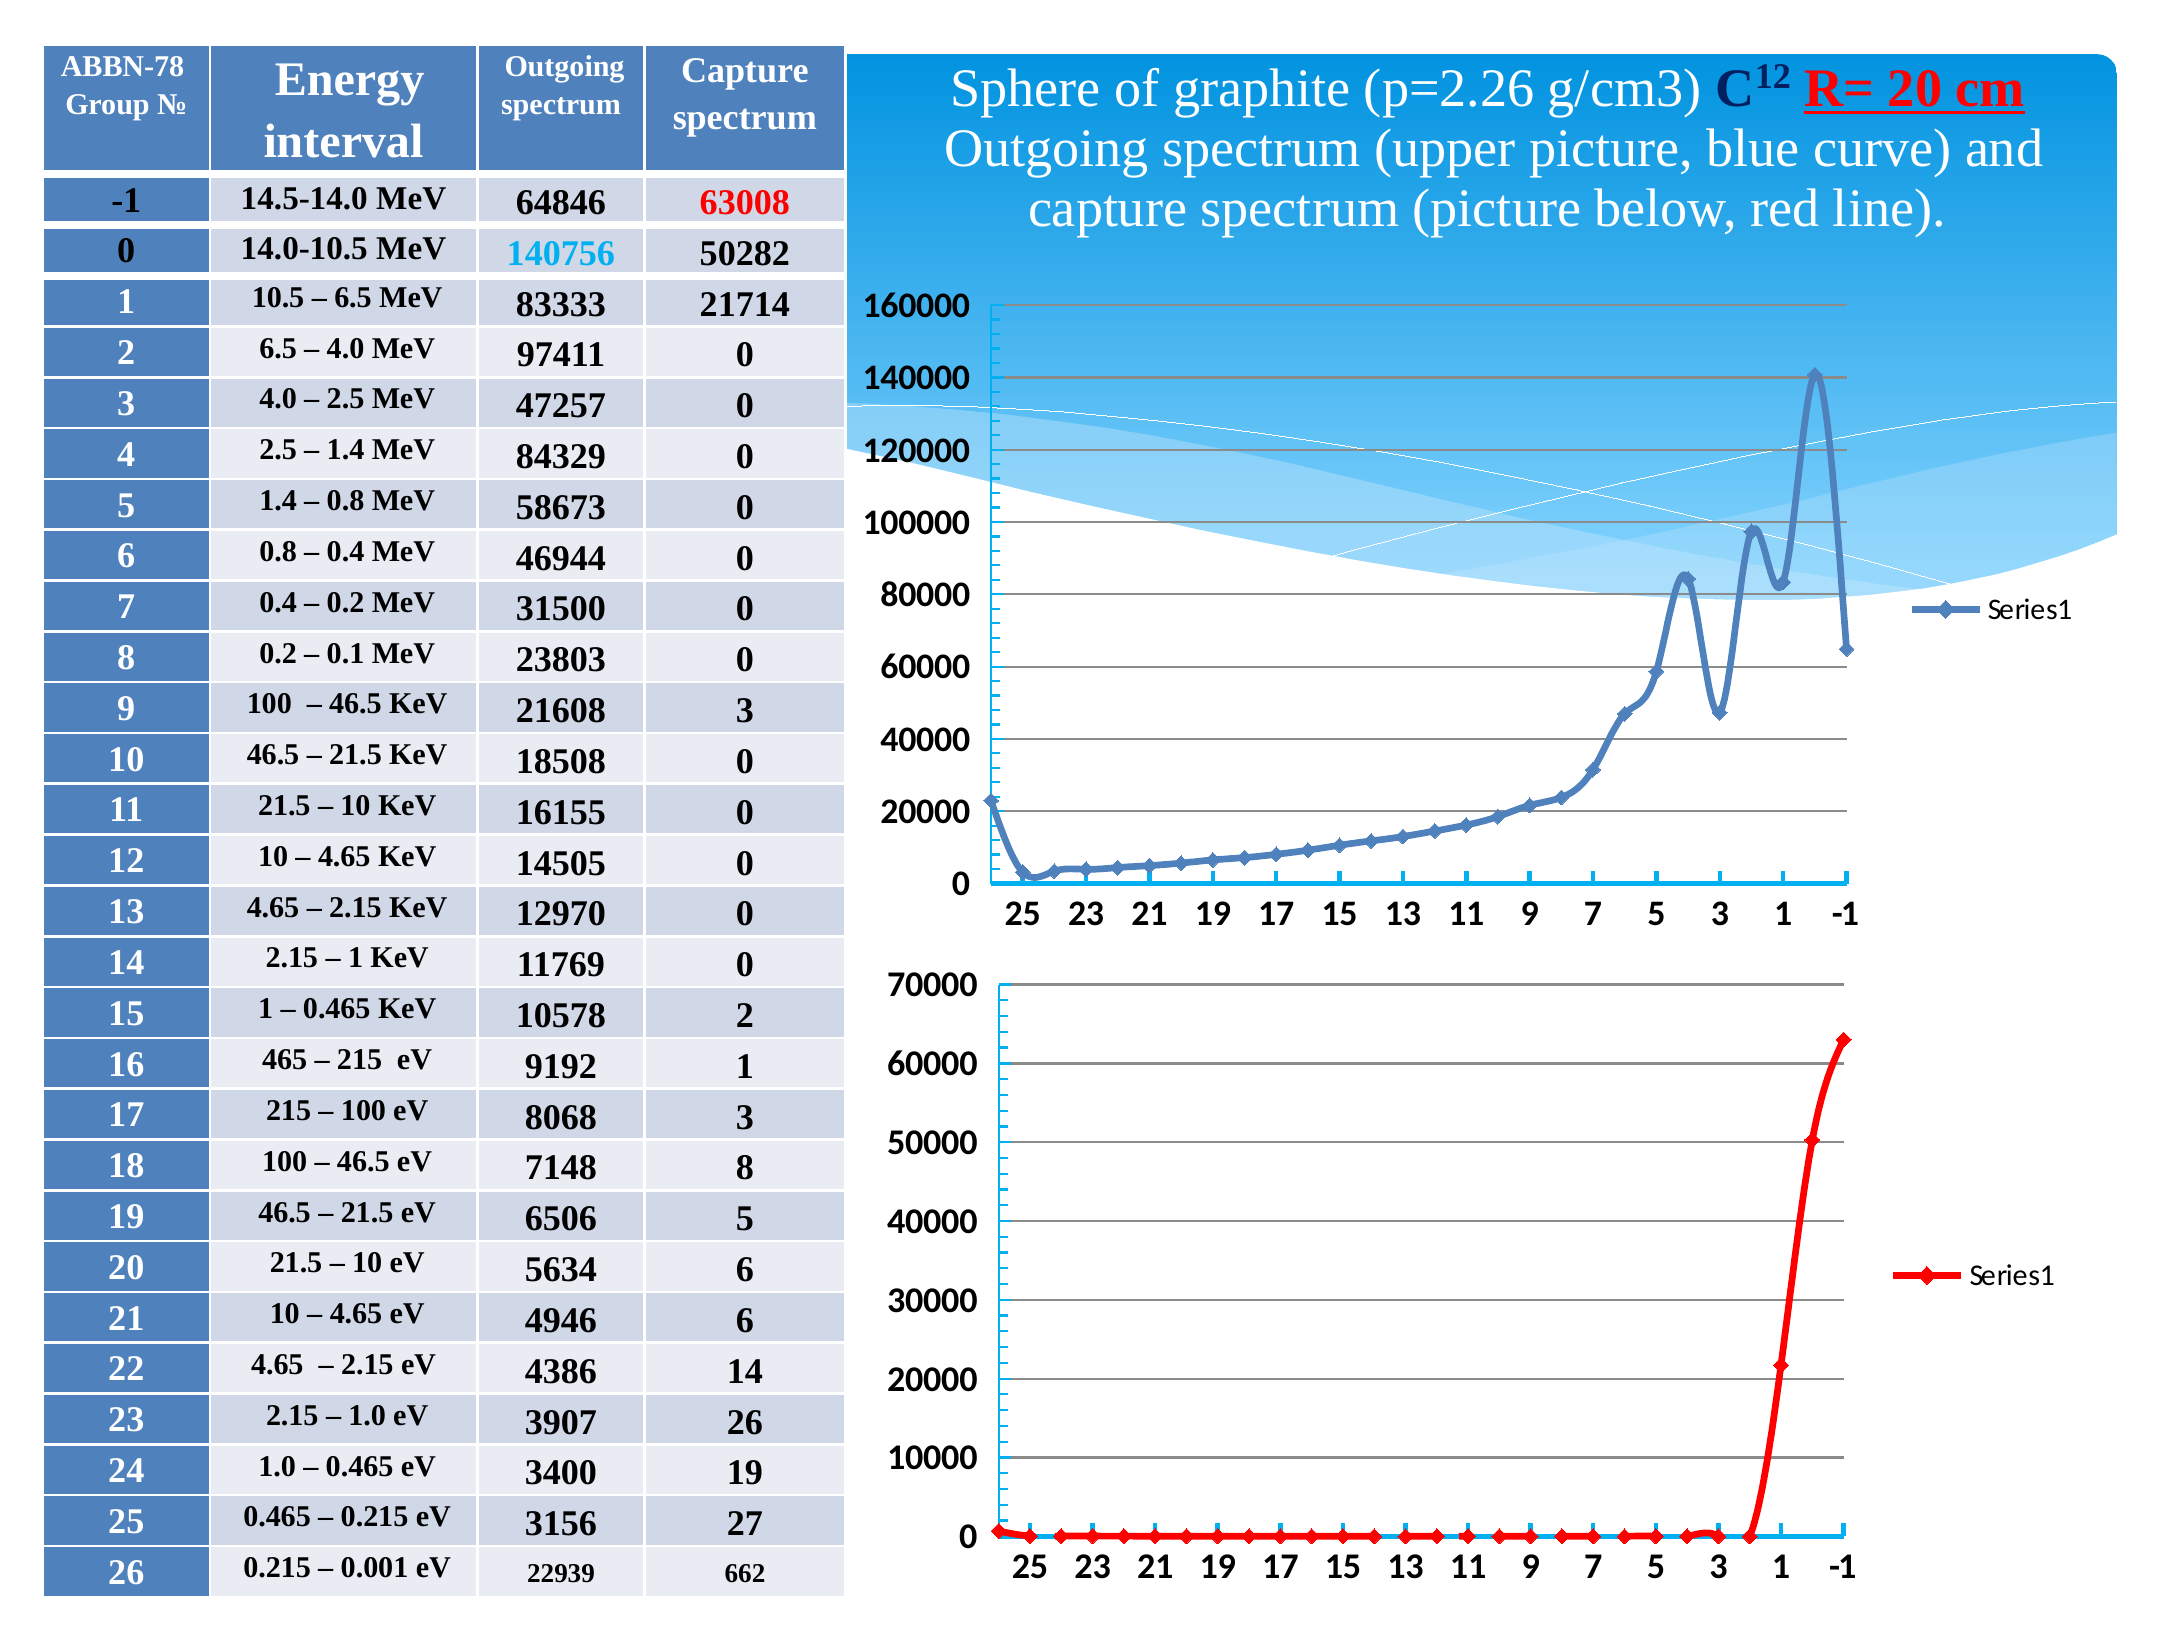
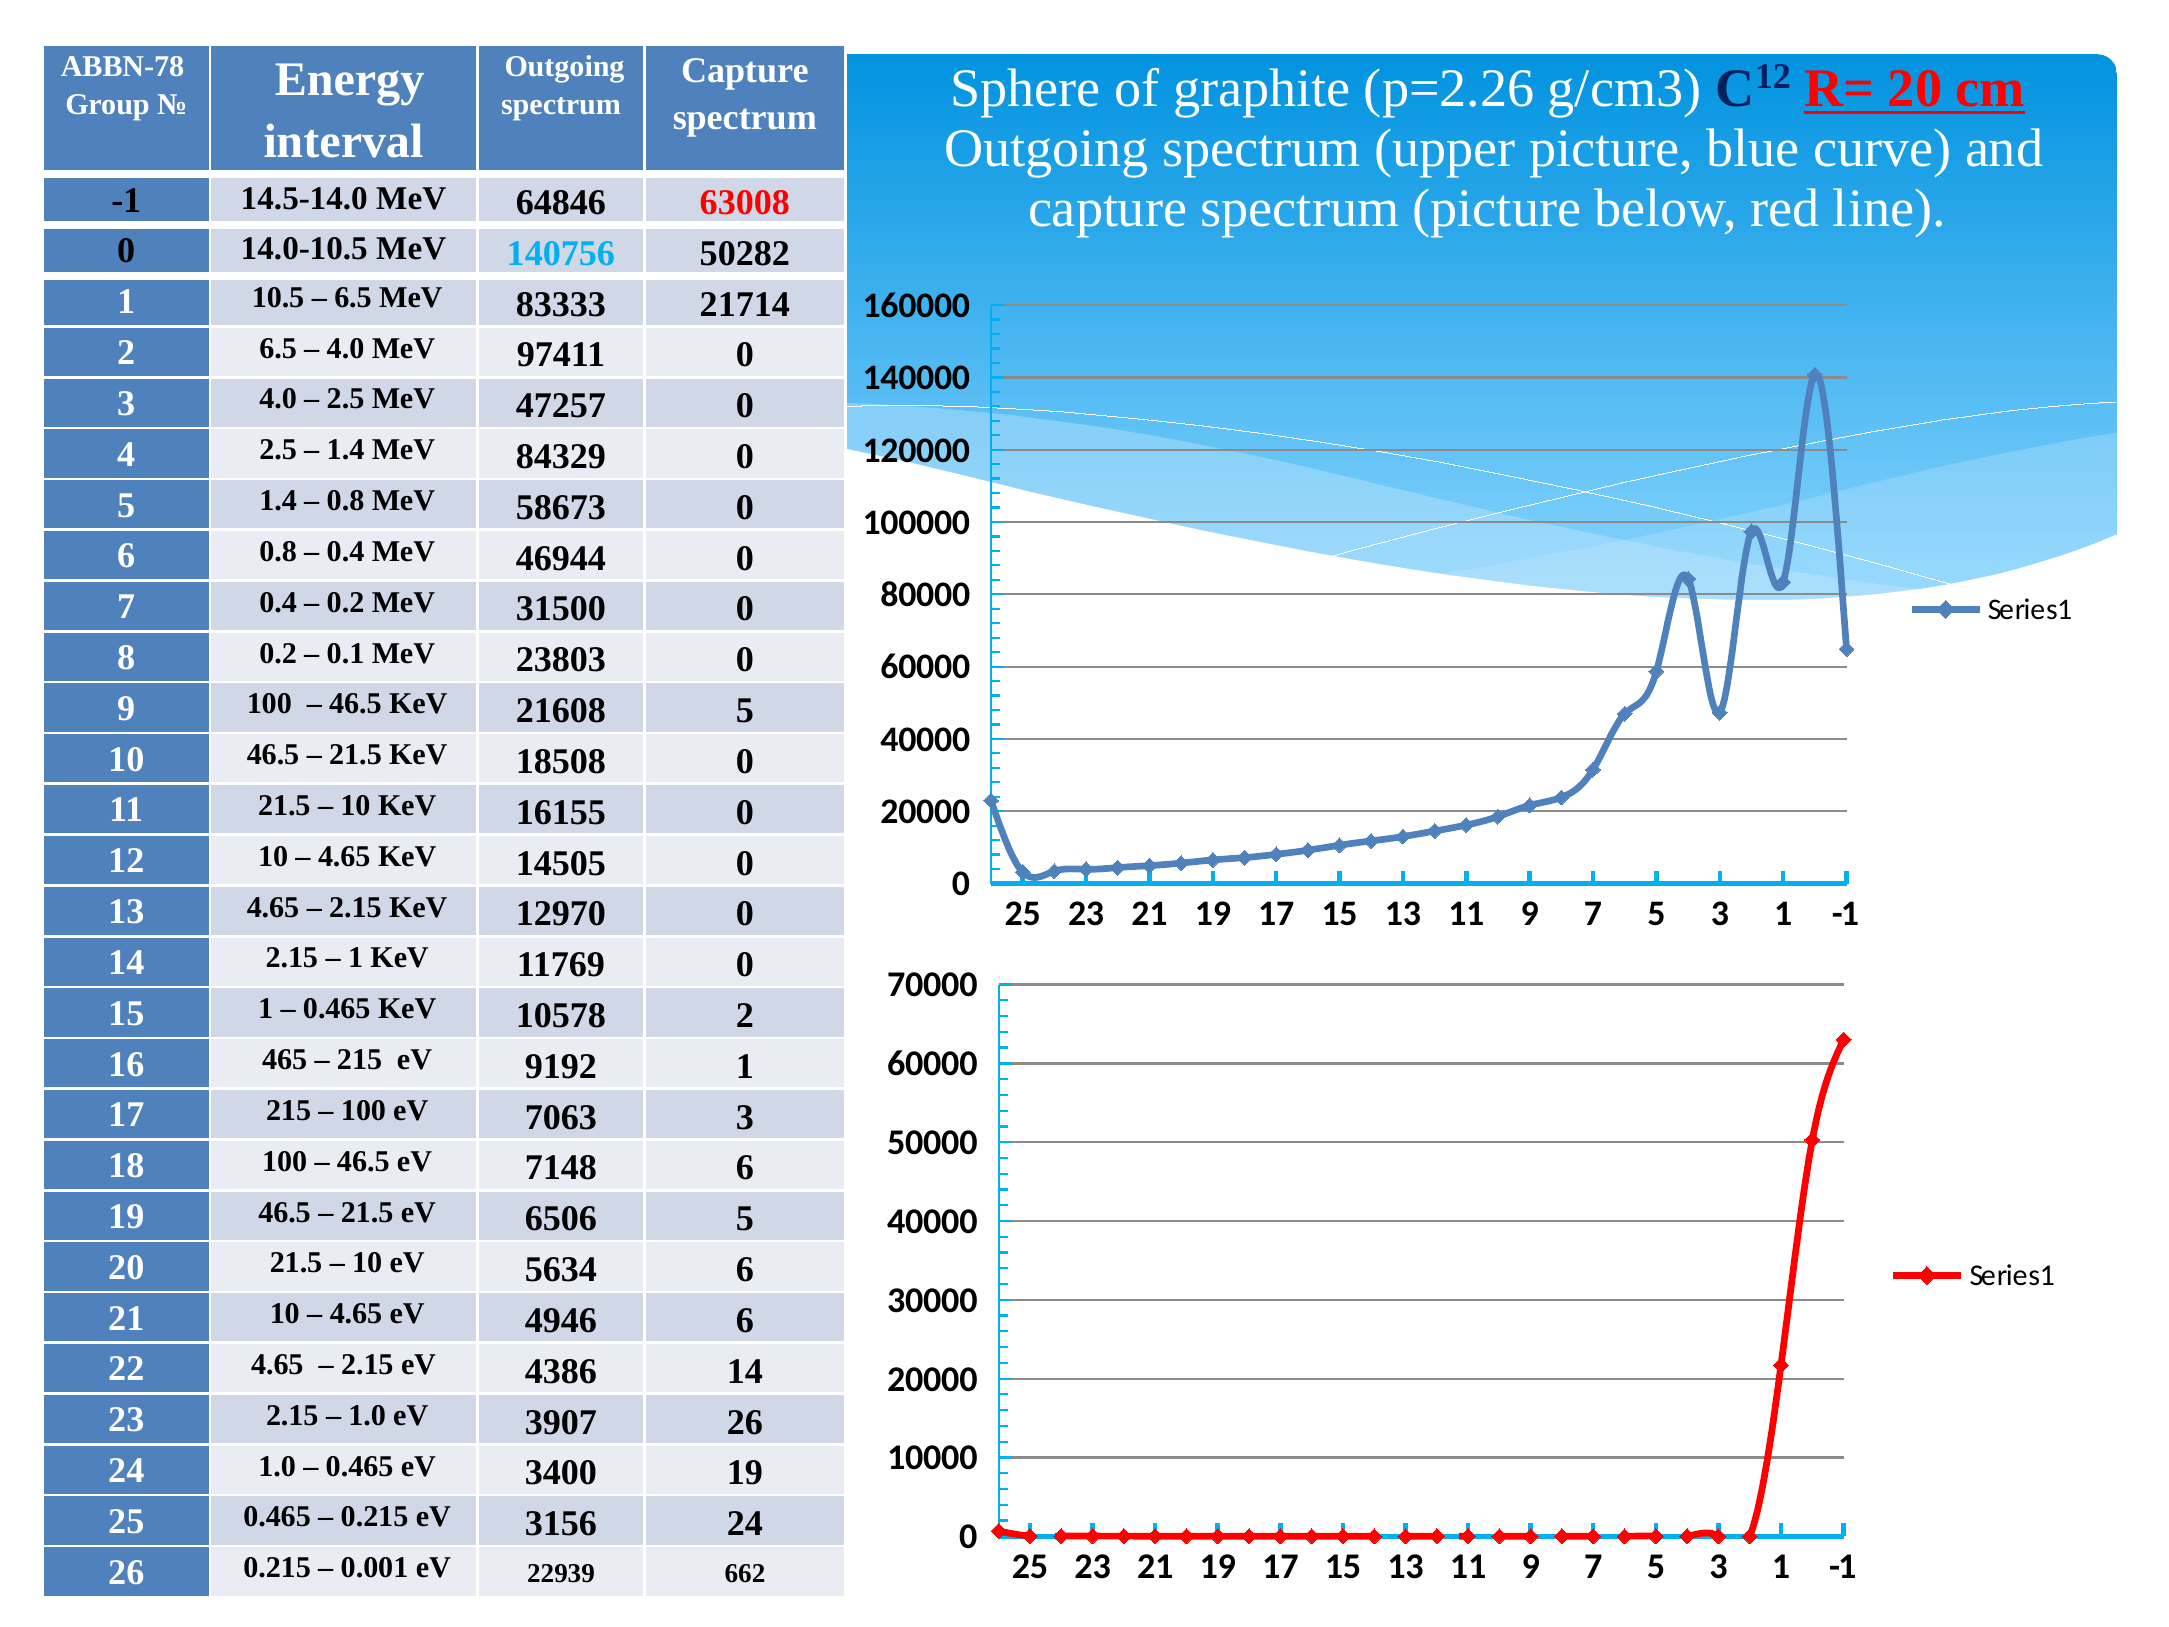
21608 3: 3 -> 5 (745, 711)
8068: 8068 -> 7063 (561, 1117)
7148 8: 8 -> 6 (745, 1168)
3156 27: 27 -> 24 (745, 1524)
